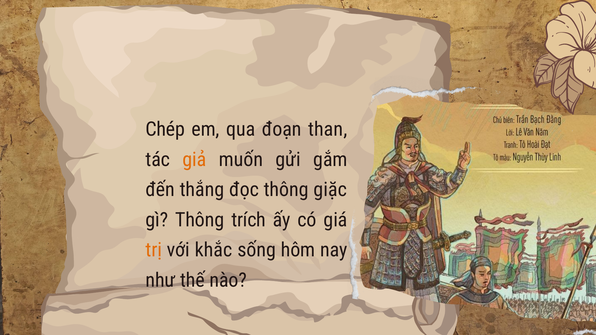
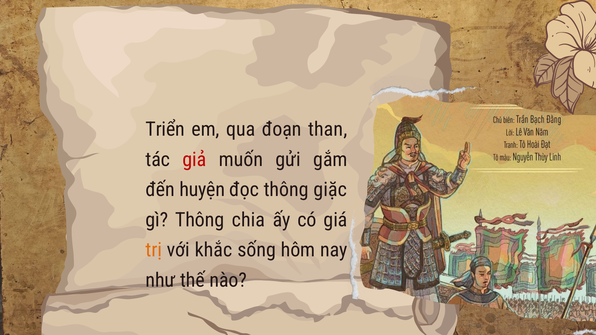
Chép: Chép -> Triển (165, 129)
giả colour: orange -> red (194, 160)
thắng: thắng -> huyện (202, 190)
trích: trích -> chia (248, 220)
